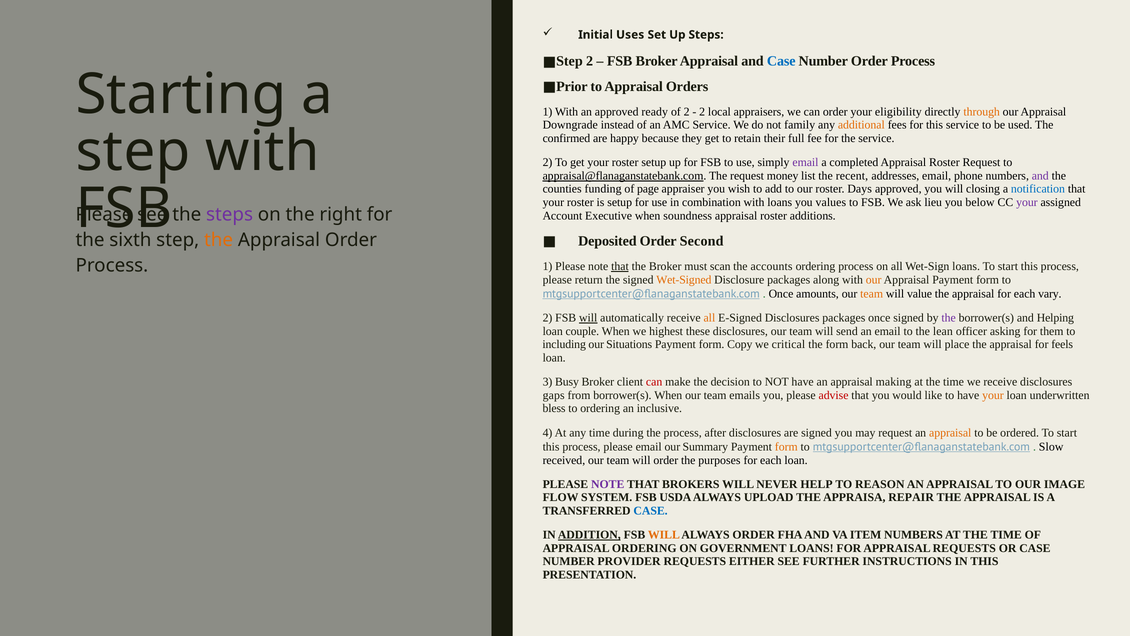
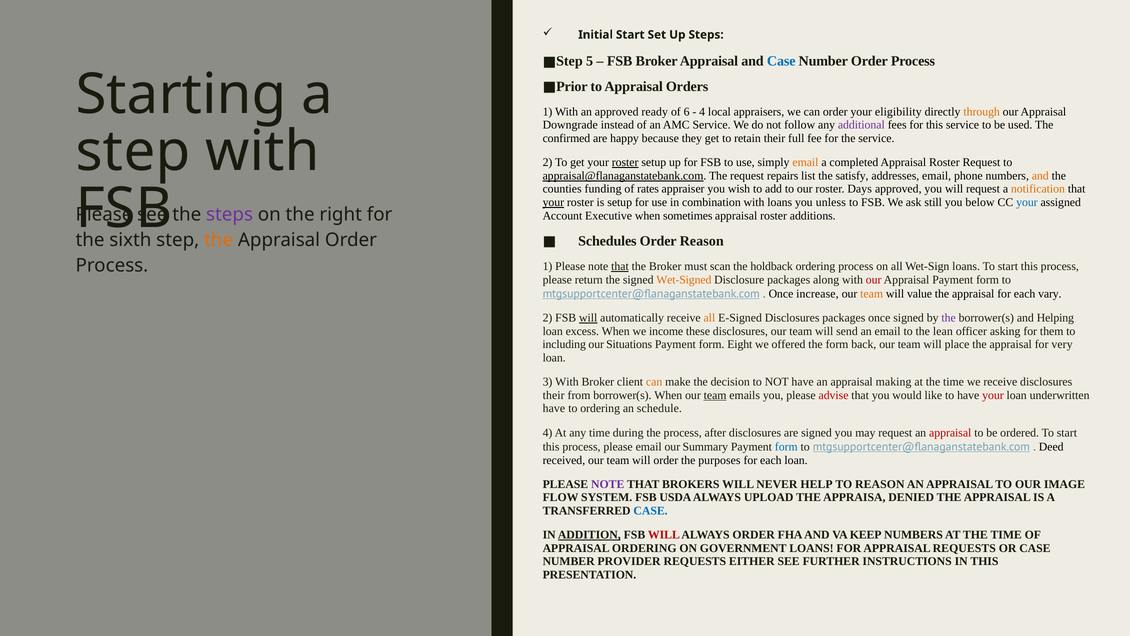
Initial Uses: Uses -> Start (630, 35)
2: 2 -> 5 (590, 61)
of 2: 2 -> 6 (687, 112)
2: 2 -> 4 (702, 112)
family: family -> follow (800, 125)
additional colour: orange -> purple (861, 125)
roster underline: none -> present (625, 162)
email colour: purple -> orange (805, 162)
money: money -> repairs (783, 176)
recent: recent -> satisfy (852, 176)
and colour: purple -> orange (1040, 176)
page: page -> rates (648, 189)
will closing: closing -> request (983, 189)
notification colour: blue -> orange (1038, 189)
your underline: none -> present (553, 202)
values: values -> unless (831, 202)
lieu: lieu -> still (933, 202)
your colour: purple -> blue (1027, 202)
soundness: soundness -> sometimes (688, 216)
Deposited: Deposited -> Schedules (607, 241)
Order Second: Second -> Reason (702, 241)
accounts: accounts -> holdback (772, 266)
our colour: orange -> red (874, 280)
amounts: amounts -> increase (817, 294)
couple: couple -> excess (582, 331)
highest: highest -> income (666, 331)
Copy: Copy -> Eight (740, 344)
critical: critical -> offered (789, 344)
feels: feels -> very (1062, 344)
3 Busy: Busy -> With (567, 382)
can colour: red -> orange (654, 382)
gaps: gaps -> their (554, 395)
team underline: none -> present (715, 395)
your colour: orange -> red (993, 395)
bless: bless -> have (554, 408)
inclusive: inclusive -> schedule (659, 408)
appraisal colour: orange -> red (950, 432)
form colour: orange -> blue (786, 446)
Slow: Slow -> Deed (1051, 446)
REPAIR: REPAIR -> DENIED (911, 497)
WILL colour: orange -> red (664, 535)
ITEM: ITEM -> KEEP (866, 535)
